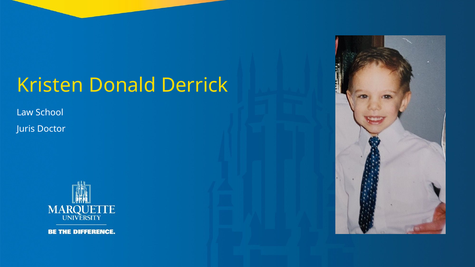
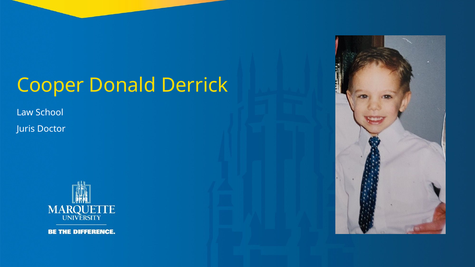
Kristen: Kristen -> Cooper (50, 85)
